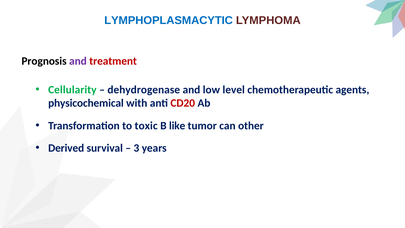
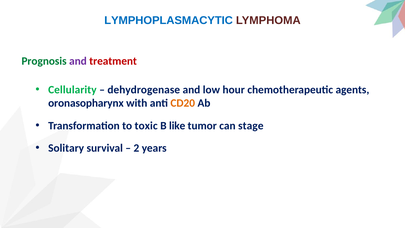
Prognosis colour: black -> green (44, 61)
level: level -> hour (234, 90)
physicochemical: physicochemical -> oronasopharynx (86, 103)
CD20 colour: red -> orange (183, 103)
other: other -> stage (251, 126)
Derived: Derived -> Solitary (66, 148)
3: 3 -> 2 (136, 148)
